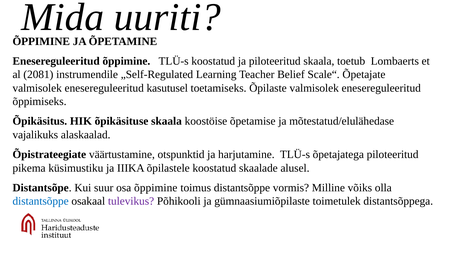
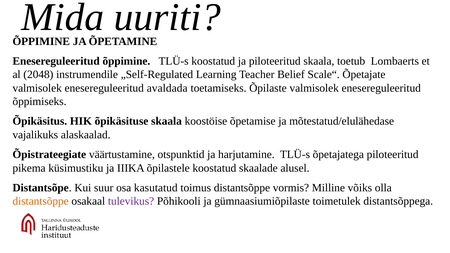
2081: 2081 -> 2048 (38, 75)
kasutusel: kasutusel -> avaldada (167, 88)
osa õppimine: õppimine -> kasutatud (156, 188)
distantsõppe colour: blue -> orange (41, 201)
